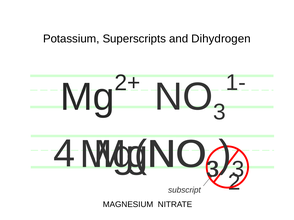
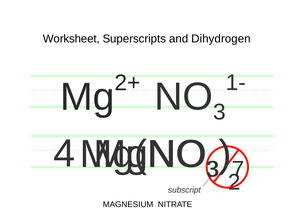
Potassium: Potassium -> Worksheet (71, 39)
3: 3 -> 7 (238, 170)
